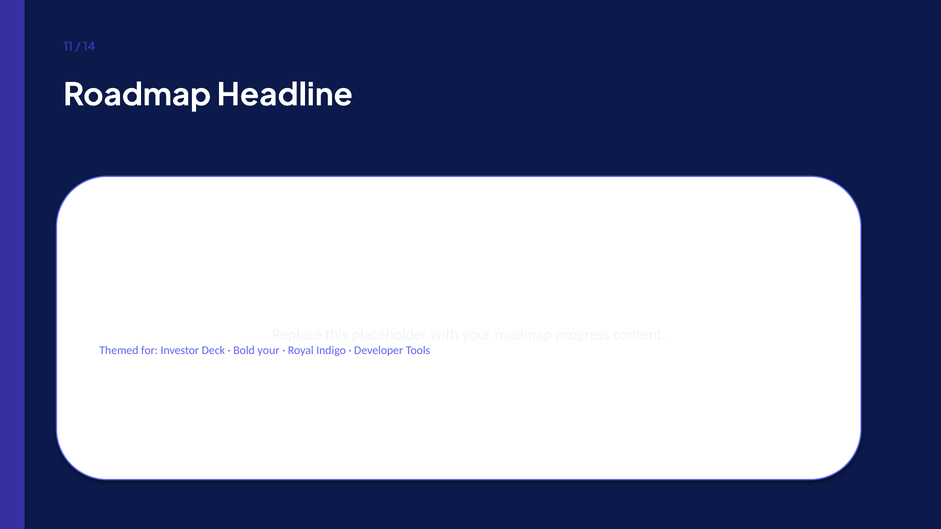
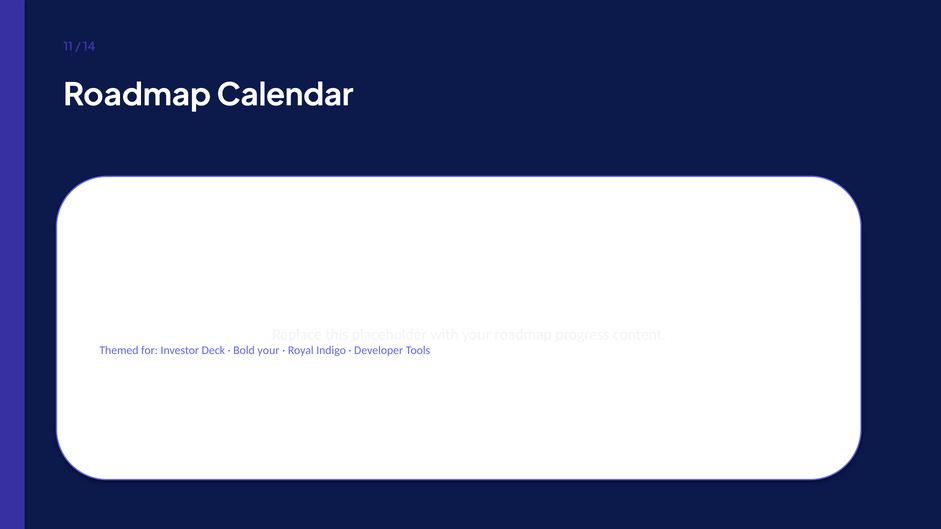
Headline: Headline -> Calendar (285, 95)
